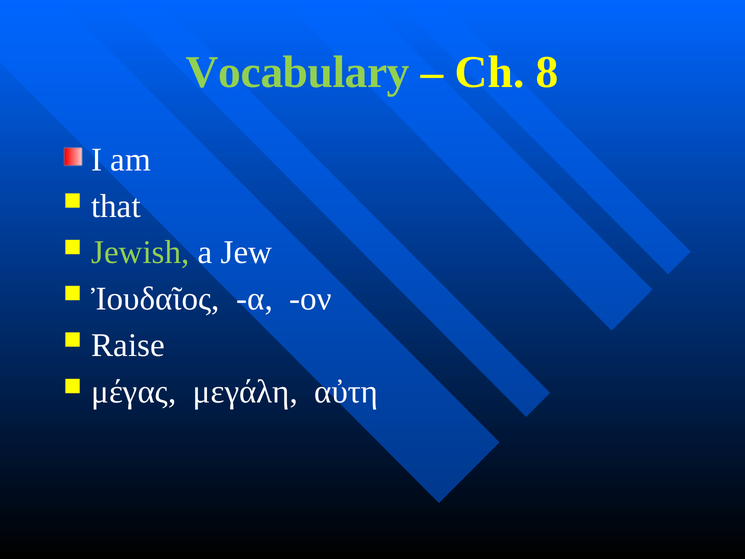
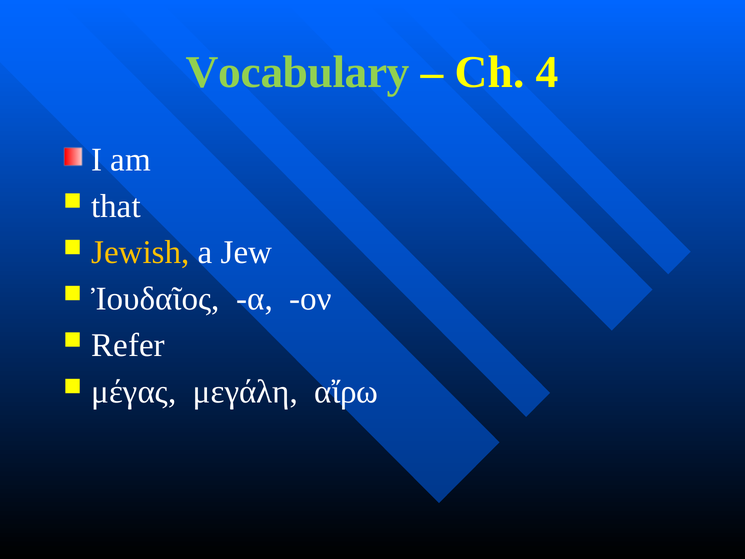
8: 8 -> 4 (547, 72)
Jewish colour: light green -> yellow (140, 252)
Raise: Raise -> Refer (128, 345)
αὐτη: αὐτη -> αἴρω (346, 392)
